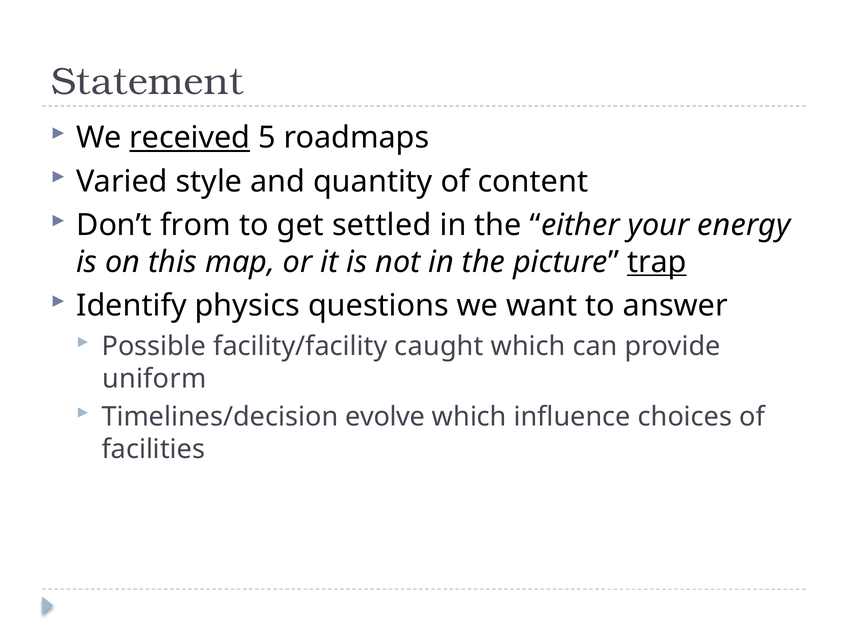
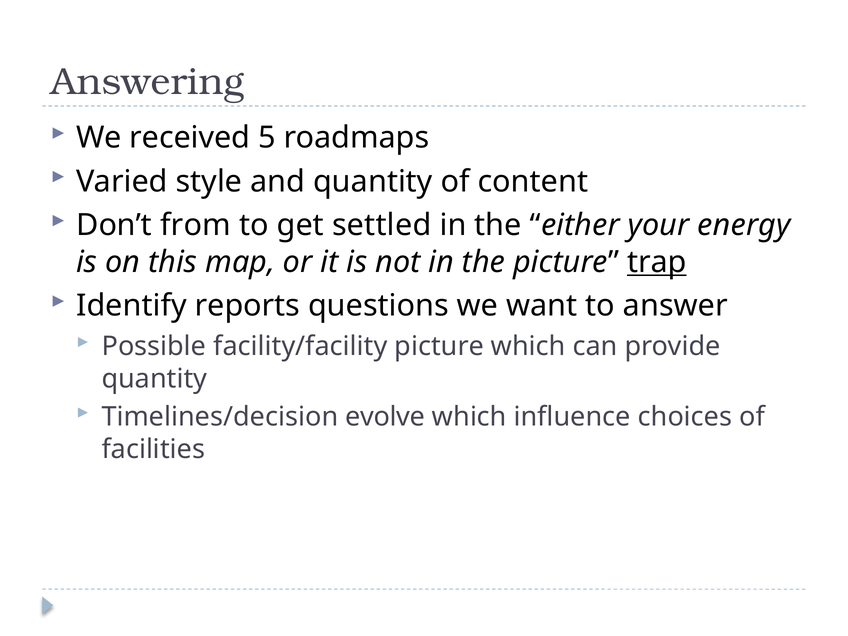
Statement: Statement -> Answering (147, 82)
received underline: present -> none (190, 138)
physics: physics -> reports (247, 306)
facility/facility caught: caught -> picture (439, 346)
uniform: uniform -> quantity (154, 379)
